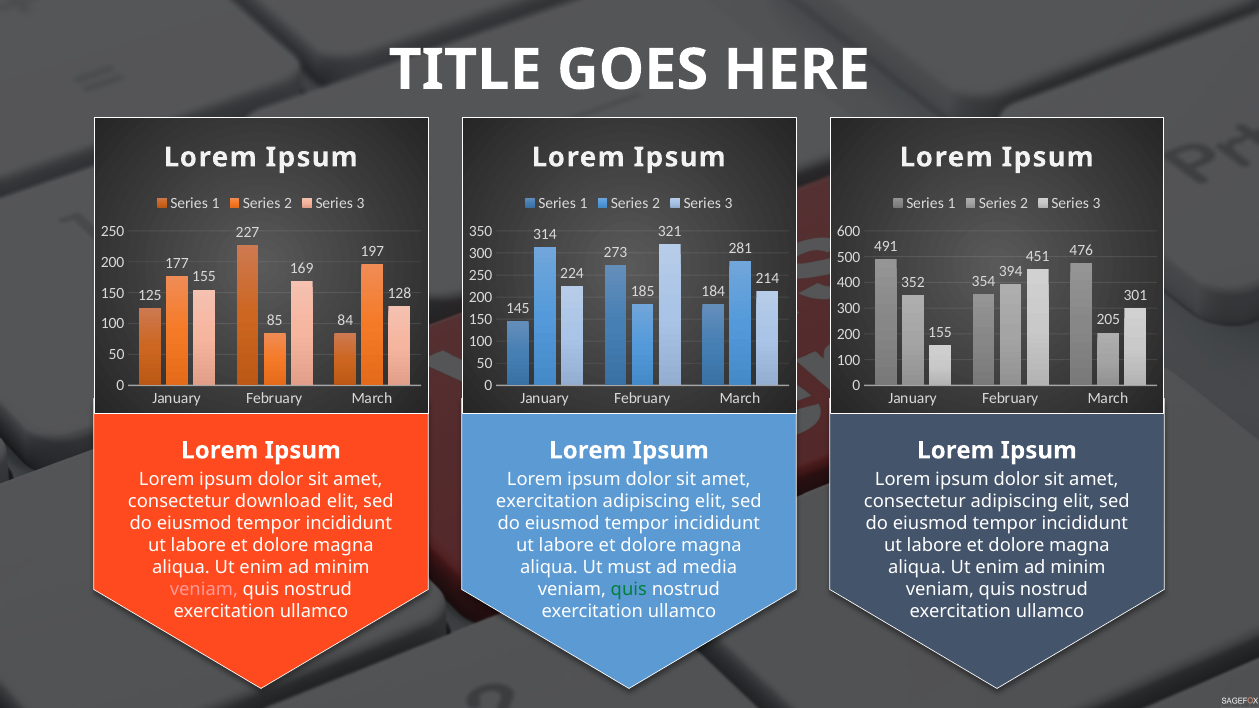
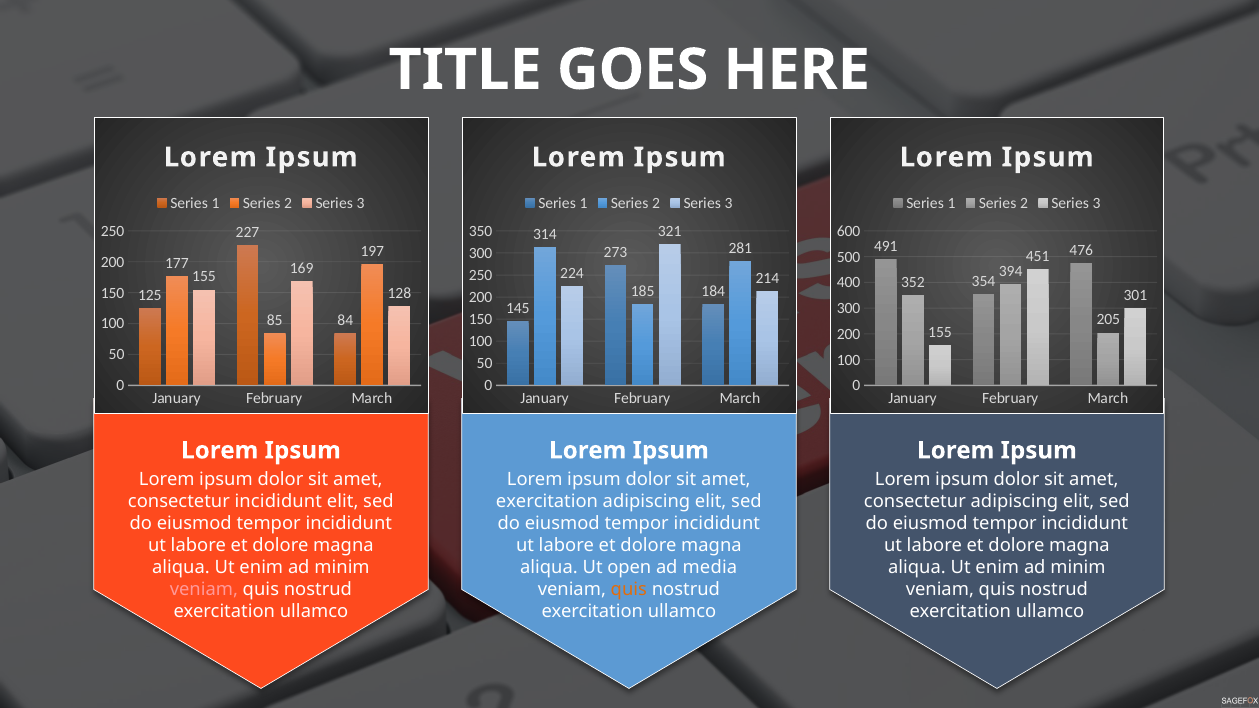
consectetur download: download -> incididunt (278, 501)
must: must -> open (629, 568)
quis colour: green -> orange (629, 590)
